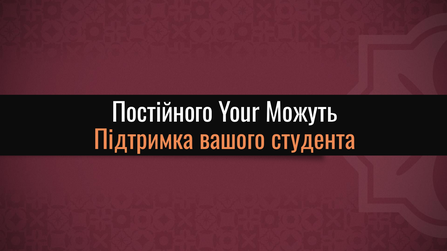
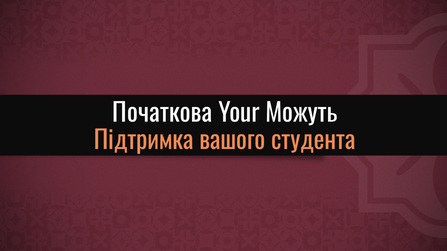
Постійного: Постійного -> Початкова (162, 114)
